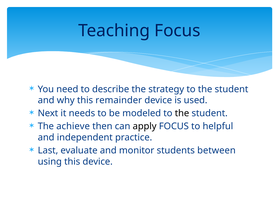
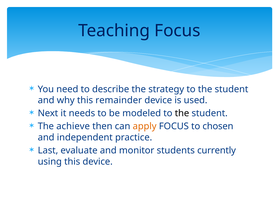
apply colour: black -> orange (145, 126)
helpful: helpful -> chosen (218, 126)
between: between -> currently (217, 151)
